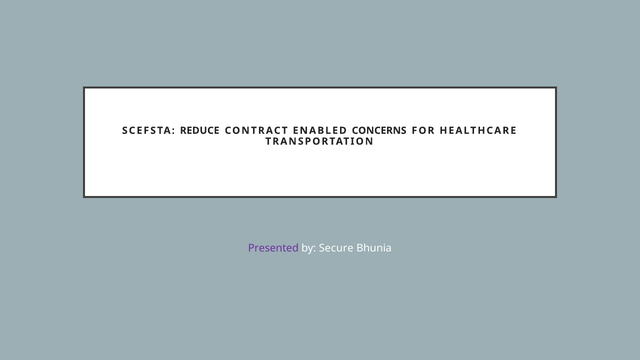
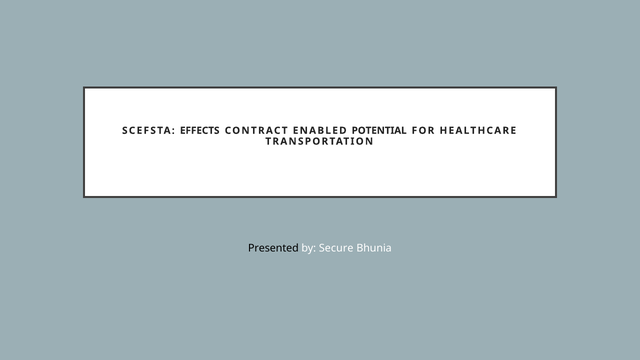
REDUCE: REDUCE -> EFFECTS (200, 131)
CONCERNS: CONCERNS -> POTENTIAL (379, 131)
Presented colour: purple -> black (273, 248)
